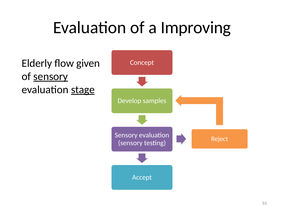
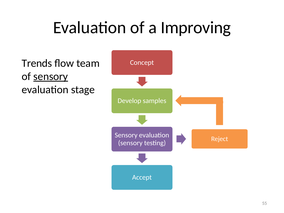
Elderly: Elderly -> Trends (37, 63)
given: given -> team (88, 63)
stage underline: present -> none (83, 90)
